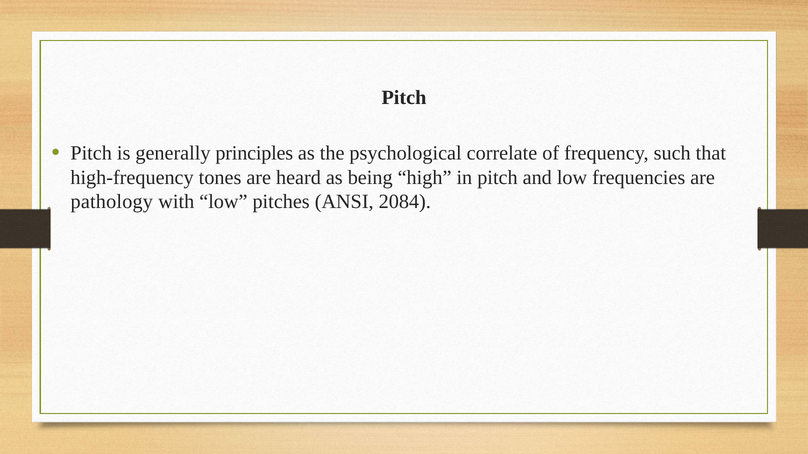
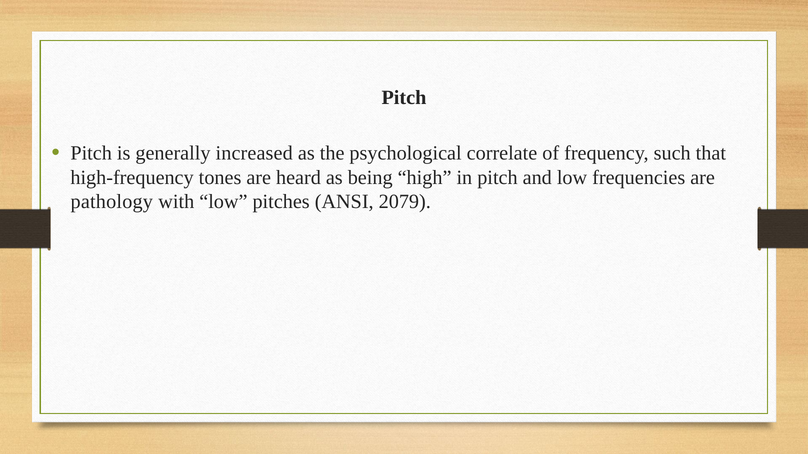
principles: principles -> increased (254, 153)
2084: 2084 -> 2079 (405, 202)
